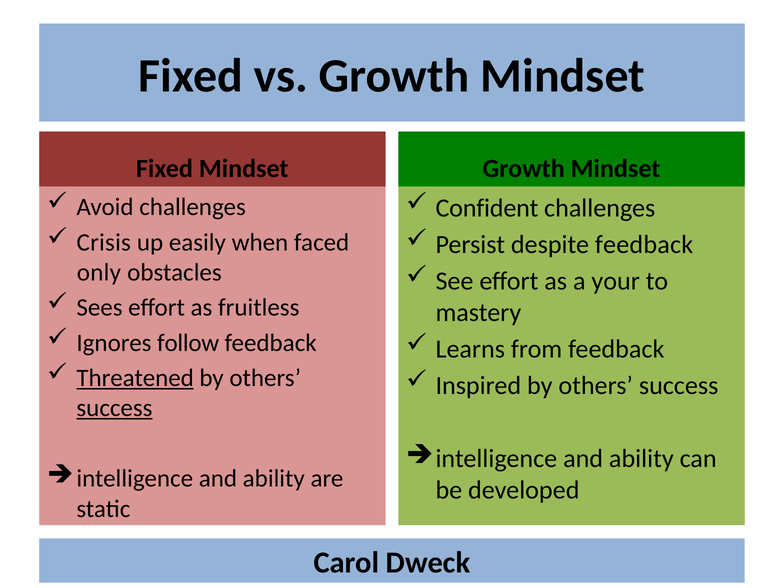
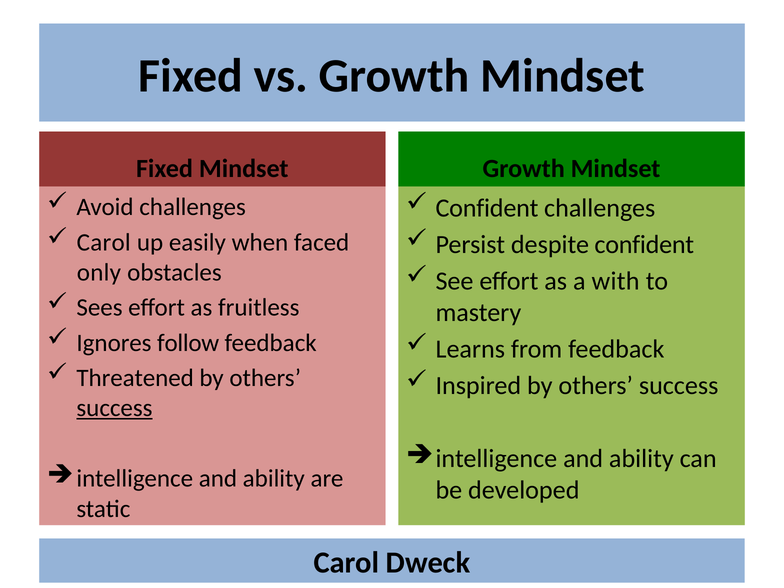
Crisis: Crisis -> Carol (104, 242)
despite feedback: feedback -> confident (644, 244)
your: your -> with (616, 281)
Threatened underline: present -> none (135, 378)
